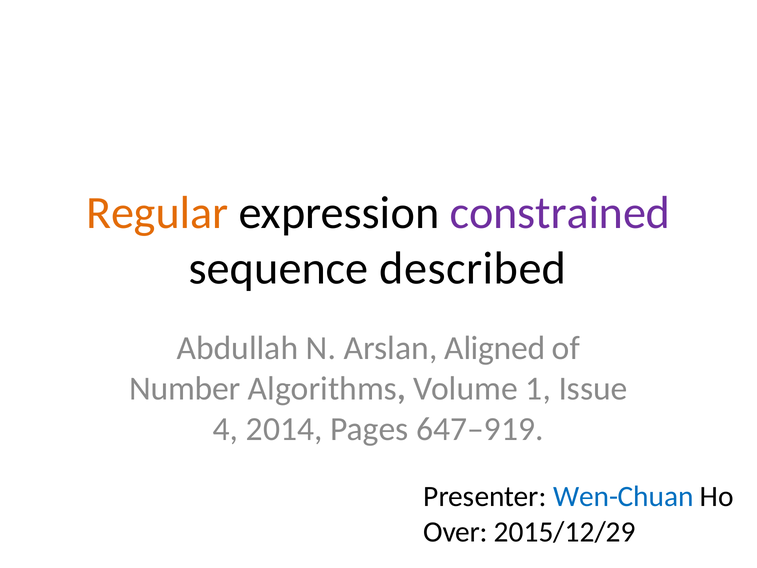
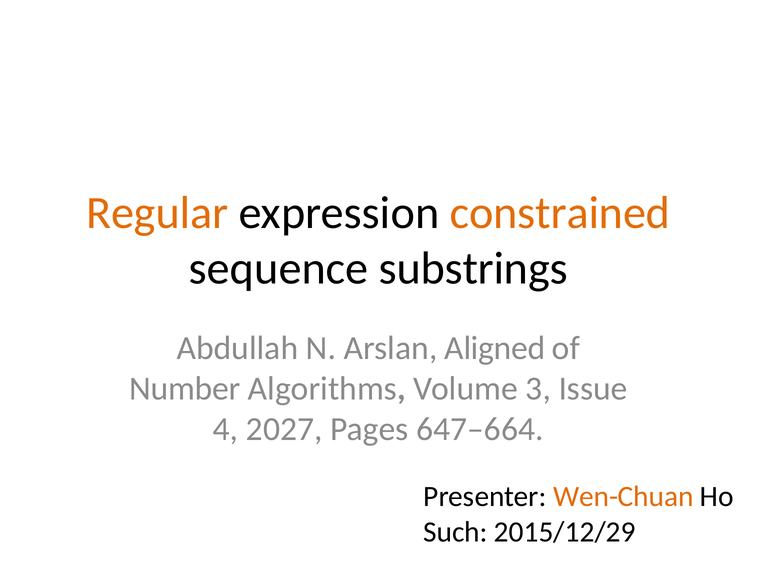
constrained colour: purple -> orange (560, 213)
described: described -> substrings (473, 268)
1: 1 -> 3 (538, 388)
2014: 2014 -> 2027 (284, 429)
647–919: 647–919 -> 647–664 (480, 429)
Wen-Chuan colour: blue -> orange (623, 497)
Over: Over -> Such (455, 532)
